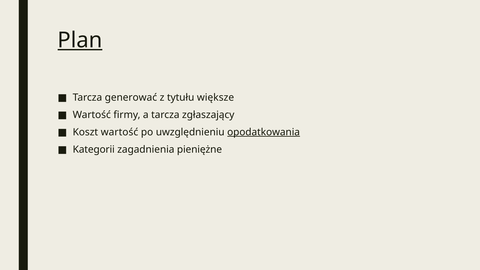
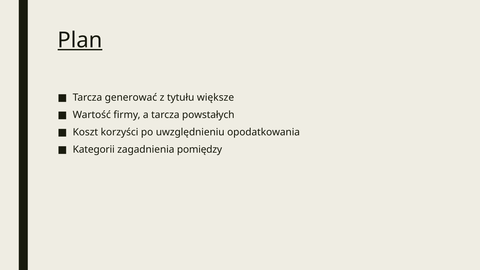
zgłaszający: zgłaszający -> powstałych (208, 115)
Koszt wartość: wartość -> korzyści (120, 132)
opodatkowania underline: present -> none (264, 132)
pieniężne: pieniężne -> pomiędzy (200, 149)
